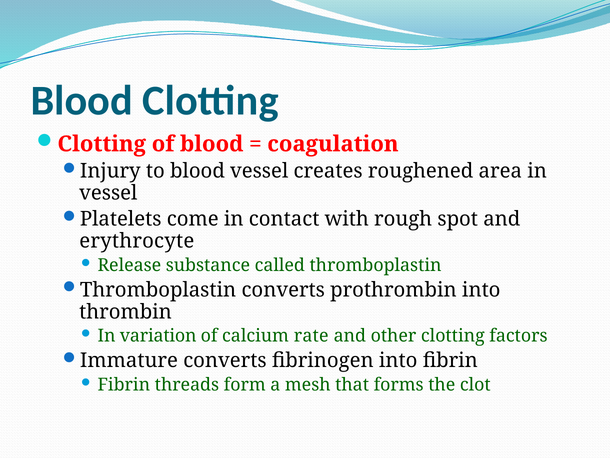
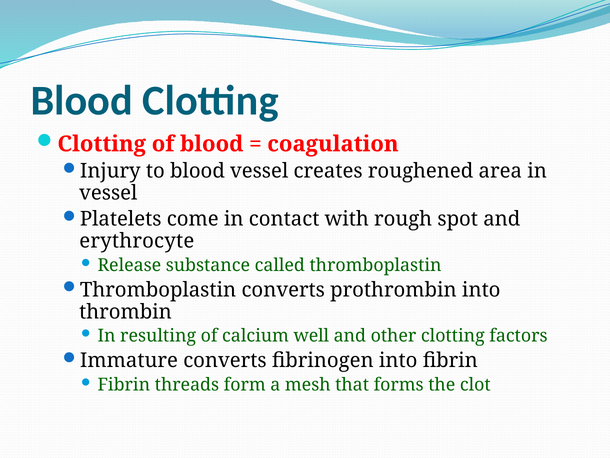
variation: variation -> resulting (158, 336)
rate: rate -> well (311, 336)
